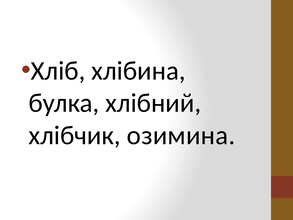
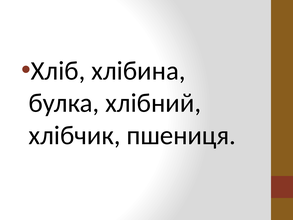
озимина: озимина -> пшениця (181, 135)
